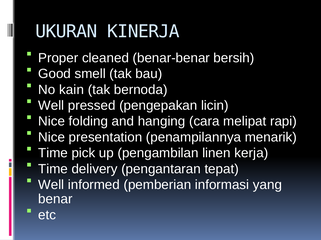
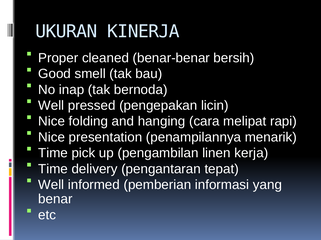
kain: kain -> inap (72, 90)
